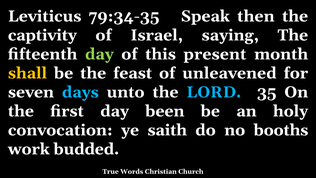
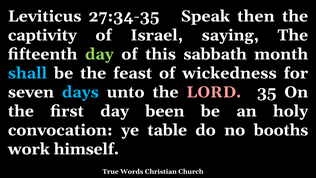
79:34-35: 79:34-35 -> 27:34-35 (124, 16)
present: present -> sabbath (215, 54)
shall colour: yellow -> light blue (27, 73)
unleavened: unleavened -> wickedness (229, 73)
LORD colour: light blue -> pink (214, 92)
saith: saith -> table (167, 130)
budded: budded -> himself (86, 149)
